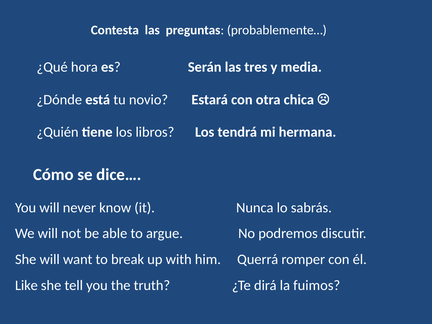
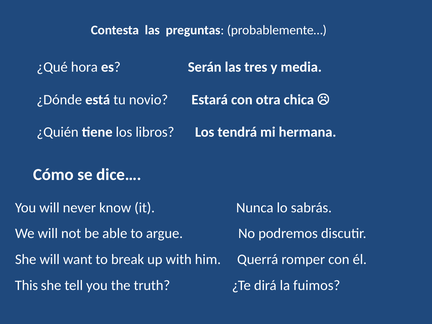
Like: Like -> This (26, 285)
